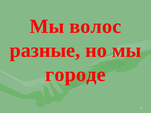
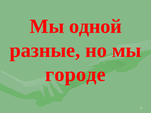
волос: волос -> одной (95, 26)
